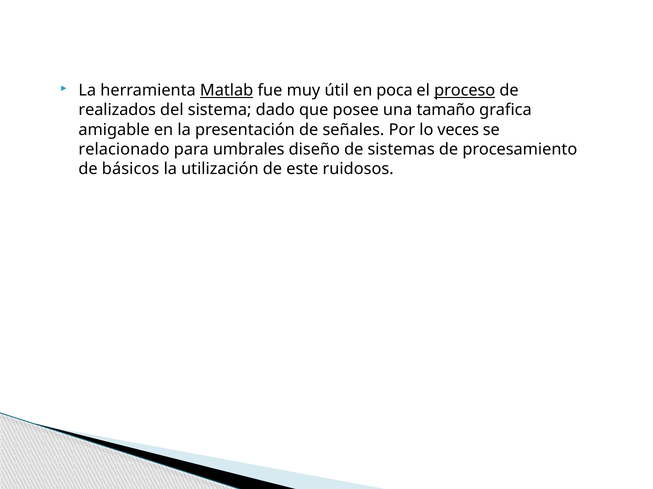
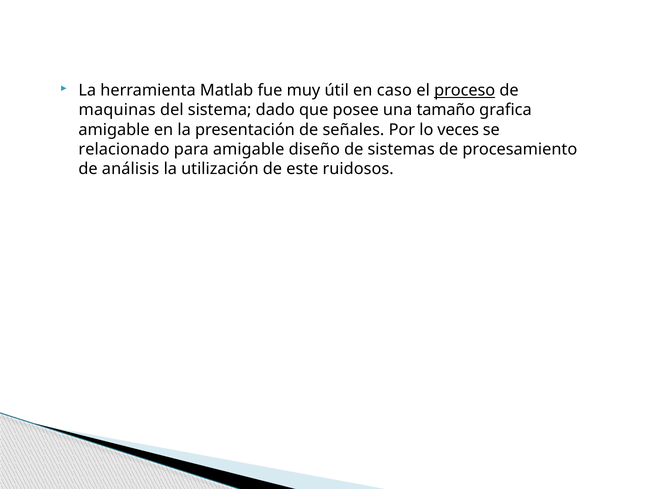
Matlab underline: present -> none (227, 91)
poca: poca -> caso (394, 91)
realizados: realizados -> maquinas (117, 110)
para umbrales: umbrales -> amigable (249, 149)
básicos: básicos -> análisis (131, 169)
